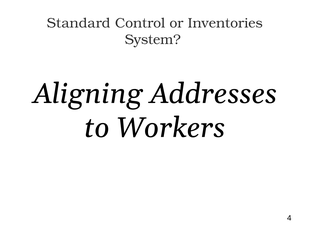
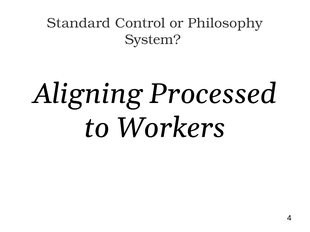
Inventories: Inventories -> Philosophy (225, 23)
Addresses: Addresses -> Processed (213, 94)
